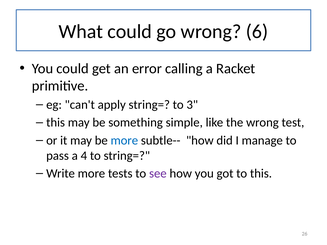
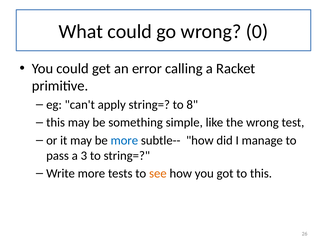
6: 6 -> 0 (257, 32)
3: 3 -> 8 (192, 105)
4: 4 -> 3 (84, 156)
see colour: purple -> orange (158, 174)
